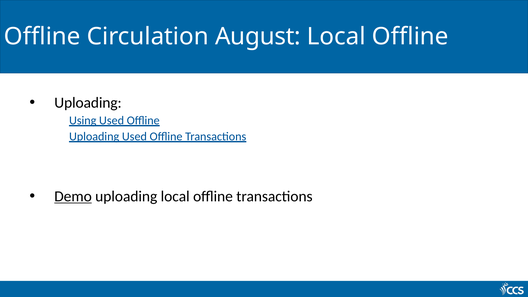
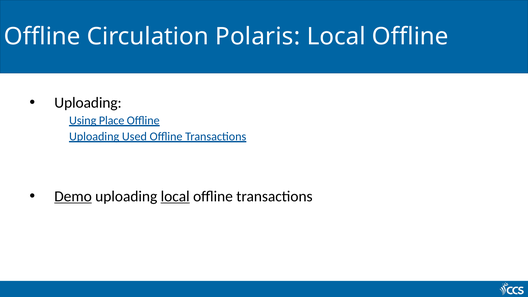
August: August -> Polaris (258, 36)
Using Used: Used -> Place (112, 120)
local underline: none -> present (175, 196)
